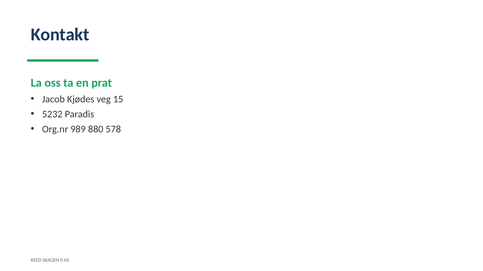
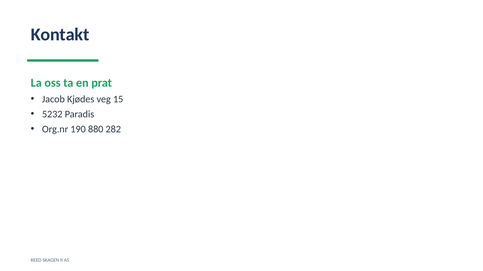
989: 989 -> 190 (78, 130)
578: 578 -> 282 (113, 130)
